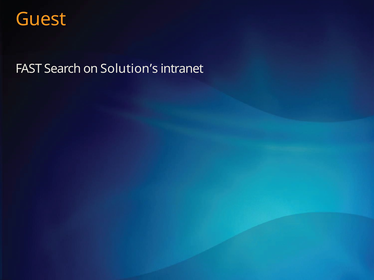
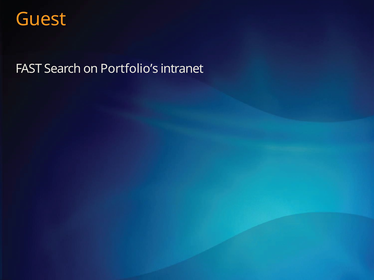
Solution’s: Solution’s -> Portfolio’s (129, 69)
